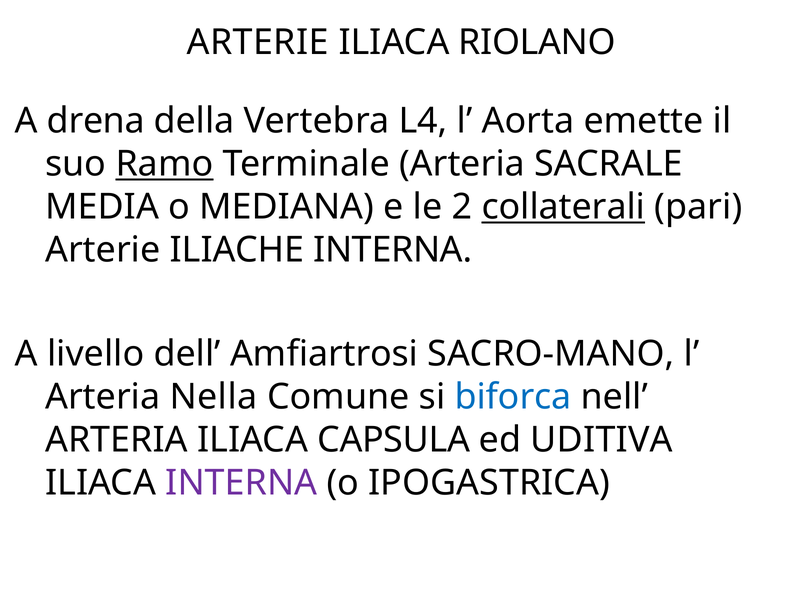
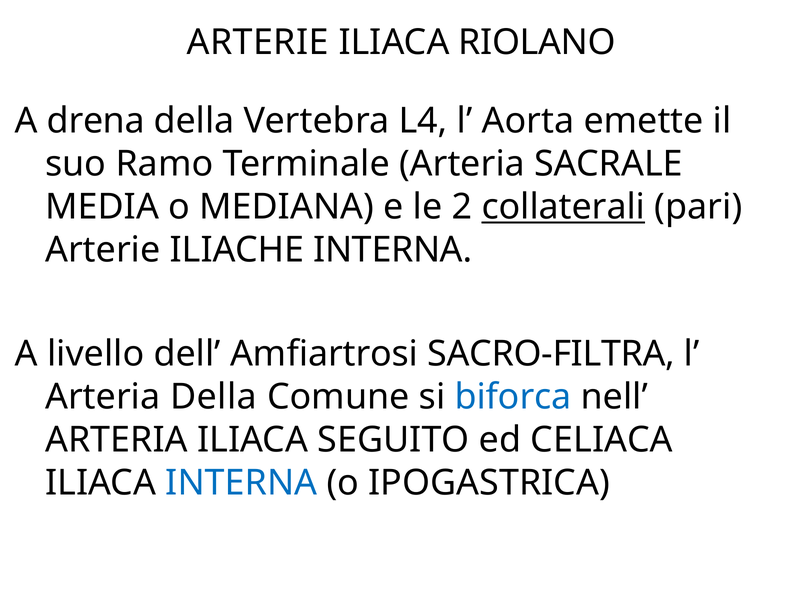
Ramo underline: present -> none (164, 164)
SACRO-MANO: SACRO-MANO -> SACRO-FILTRA (551, 354)
Arteria Nella: Nella -> Della (214, 397)
CAPSULA: CAPSULA -> SEGUITO (393, 440)
UDITIVA: UDITIVA -> CELIACA (602, 440)
INTERNA colour: purple -> blue (241, 483)
